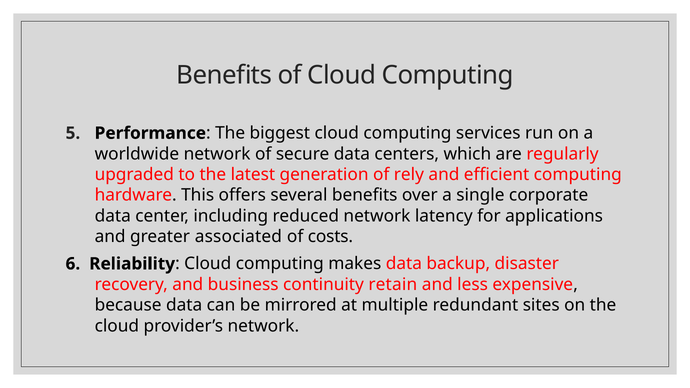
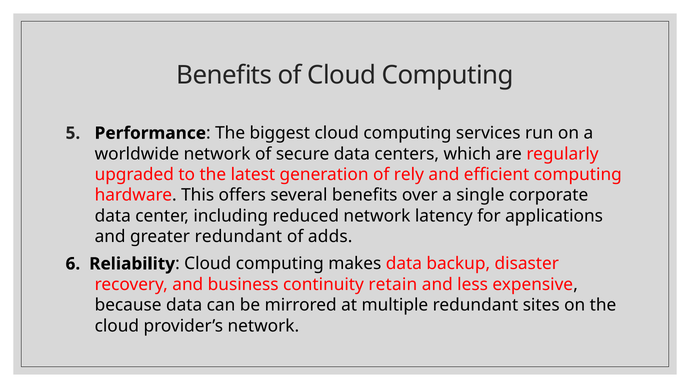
greater associated: associated -> redundant (238, 237)
costs: costs -> adds (330, 237)
